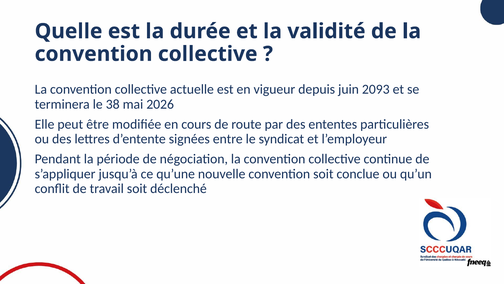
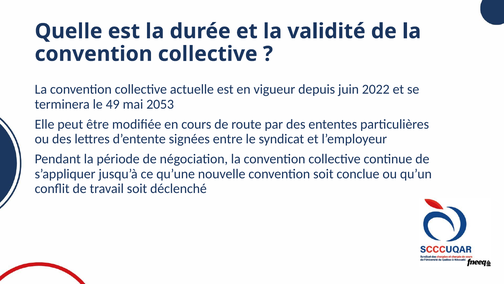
2093: 2093 -> 2022 (376, 89)
38: 38 -> 49 (113, 104)
2026: 2026 -> 2053 (160, 104)
